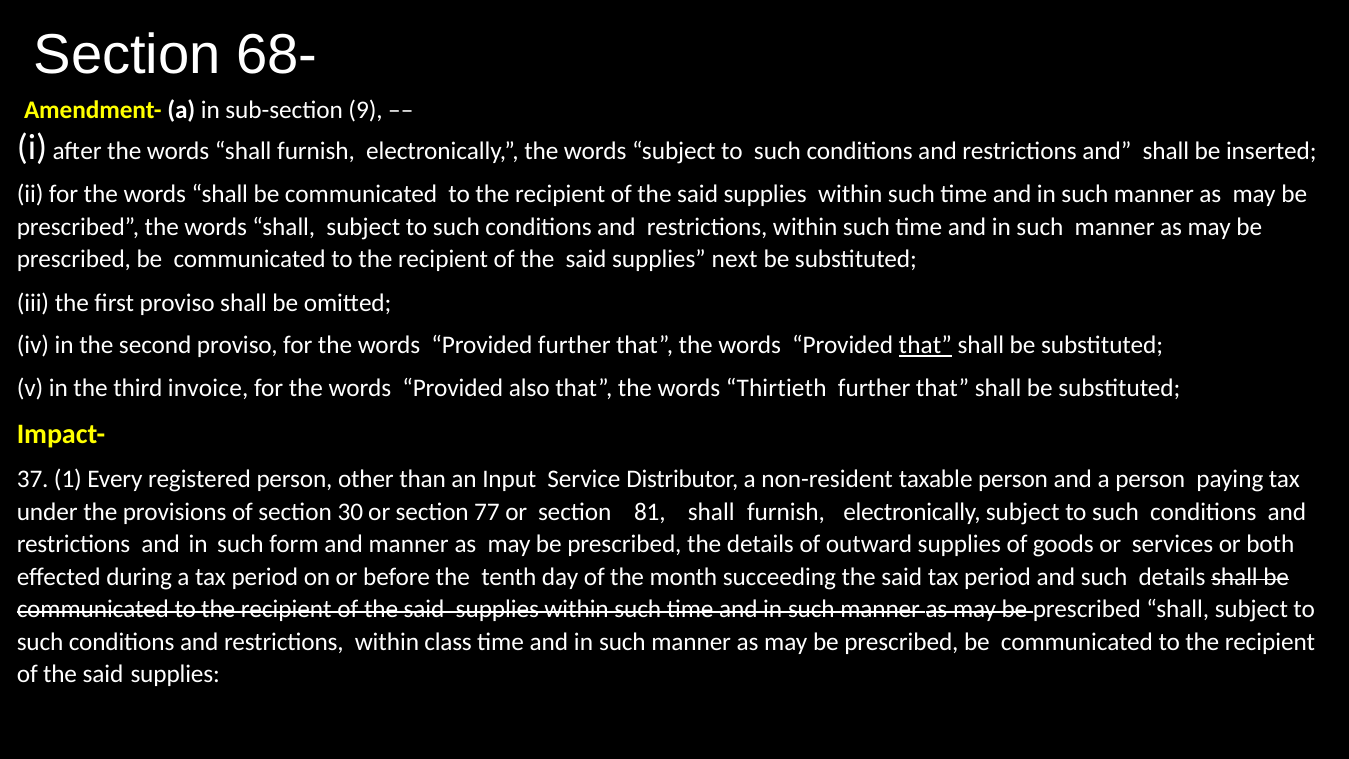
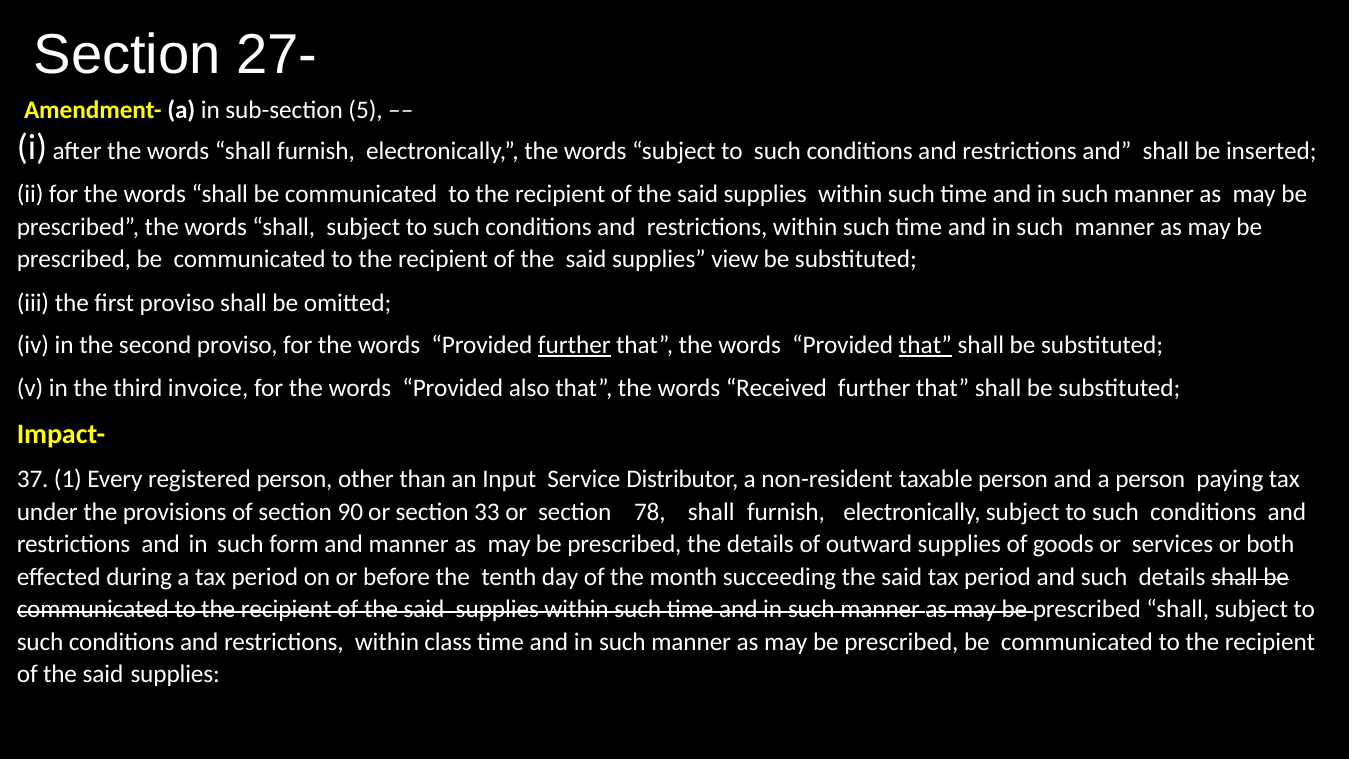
68-: 68- -> 27- (277, 55)
9: 9 -> 5 (366, 110)
next: next -> view (735, 259)
further underline: none -> present (574, 345)
Thirtieth: Thirtieth -> Received (776, 388)
30: 30 -> 90 (350, 512)
77: 77 -> 33 (487, 512)
81: 81 -> 78 (650, 512)
